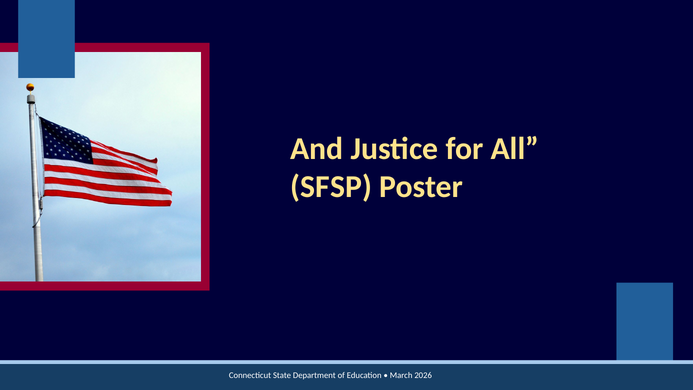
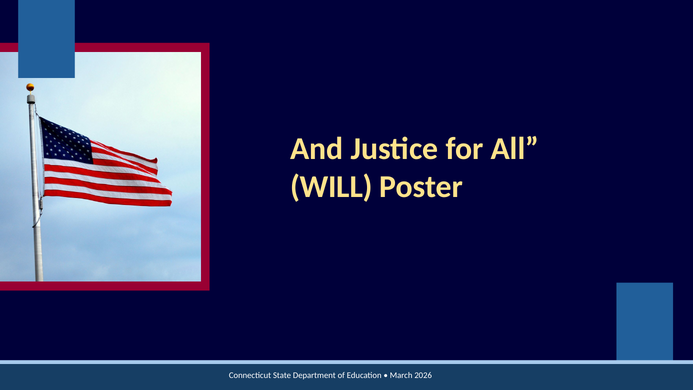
SFSP: SFSP -> WILL (331, 187)
